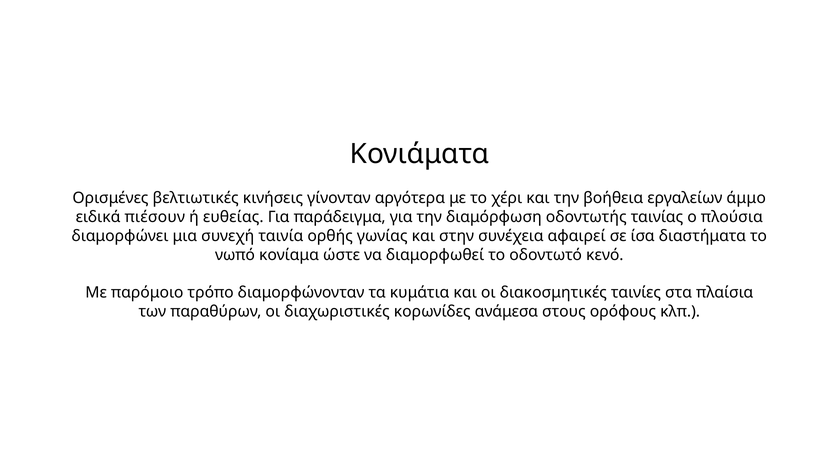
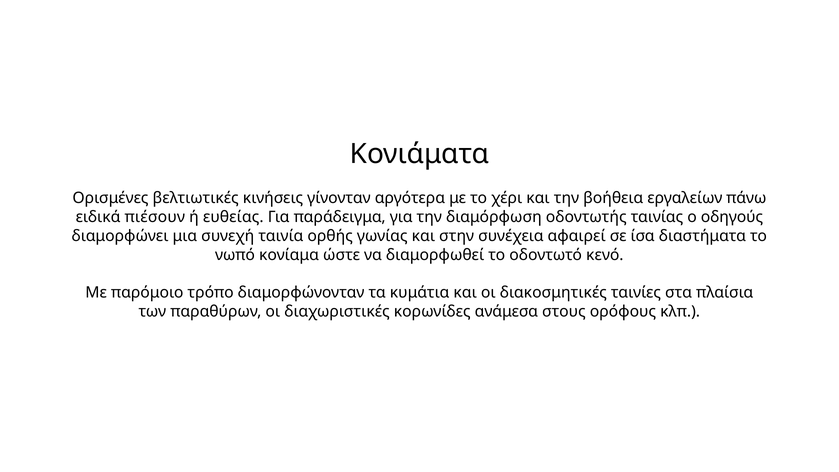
άμμο: άμμο -> πάνω (746, 198)
πλούσια: πλούσια -> οδηγούς (732, 217)
